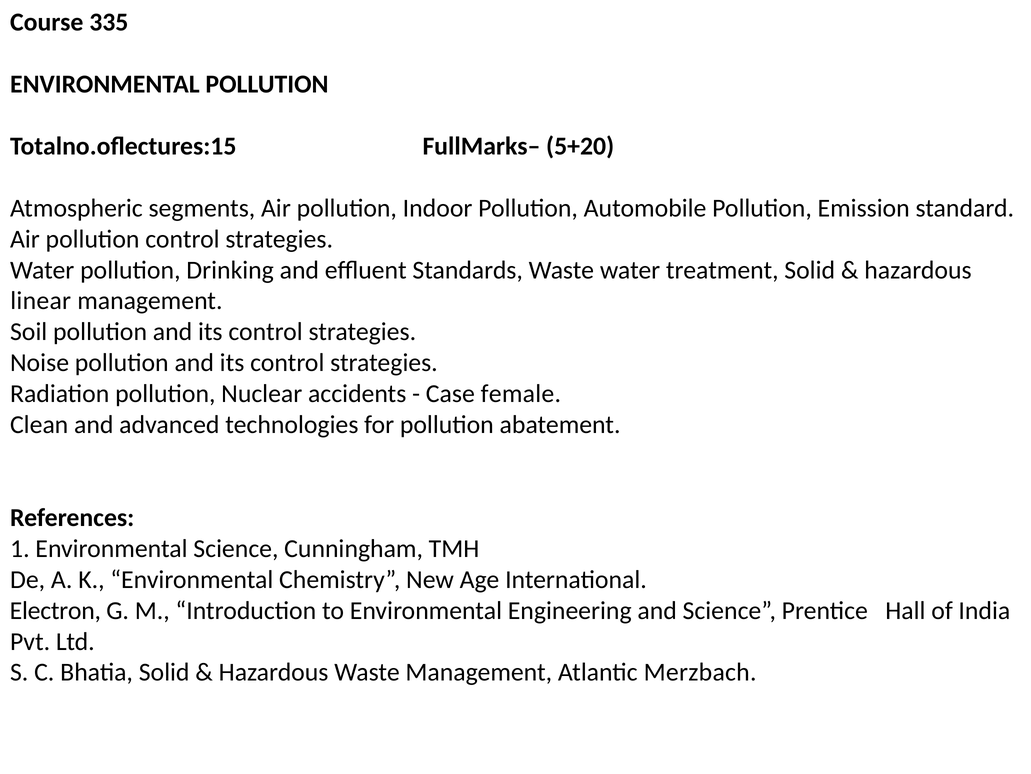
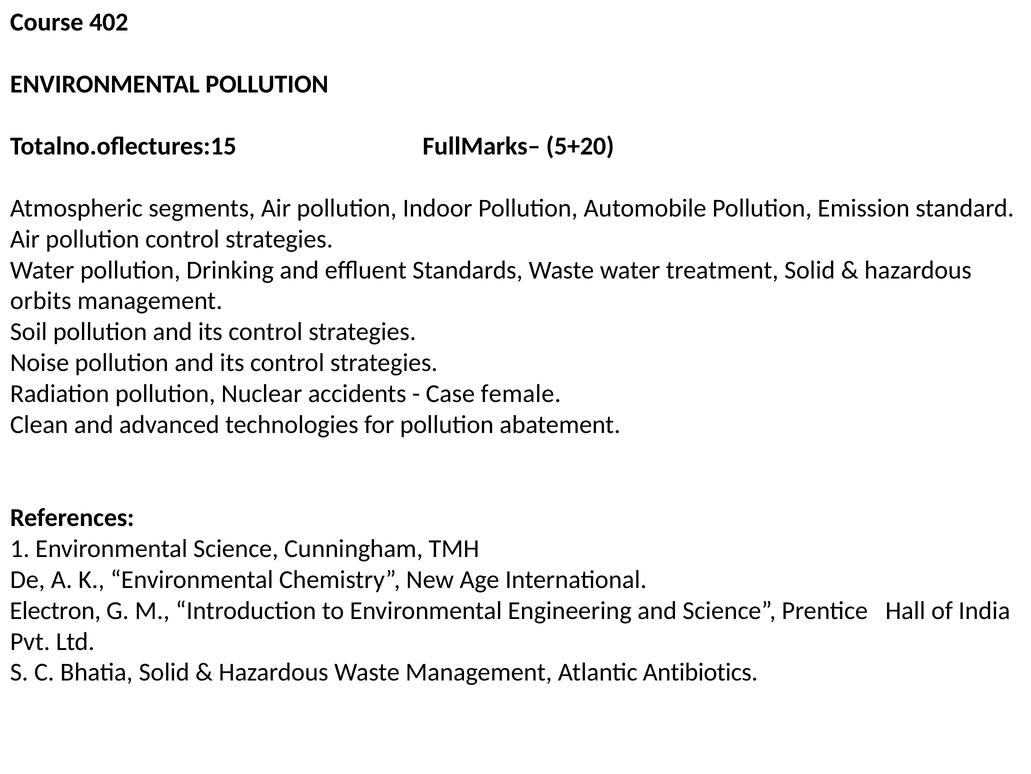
335: 335 -> 402 (109, 22)
linear: linear -> orbits (41, 301)
Merzbach: Merzbach -> Antibiotics (700, 672)
